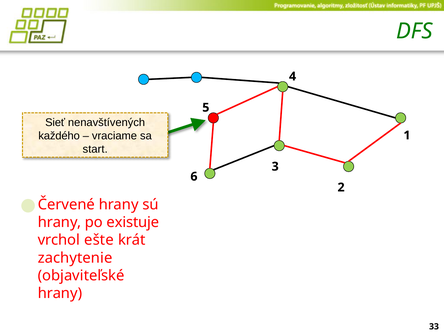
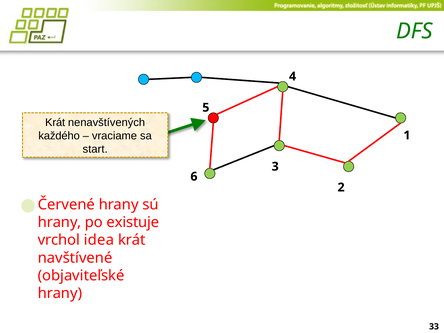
Sieť: Sieť -> Krát (55, 123)
ešte: ešte -> idea (99, 240)
zachytenie: zachytenie -> navštívené (75, 258)
